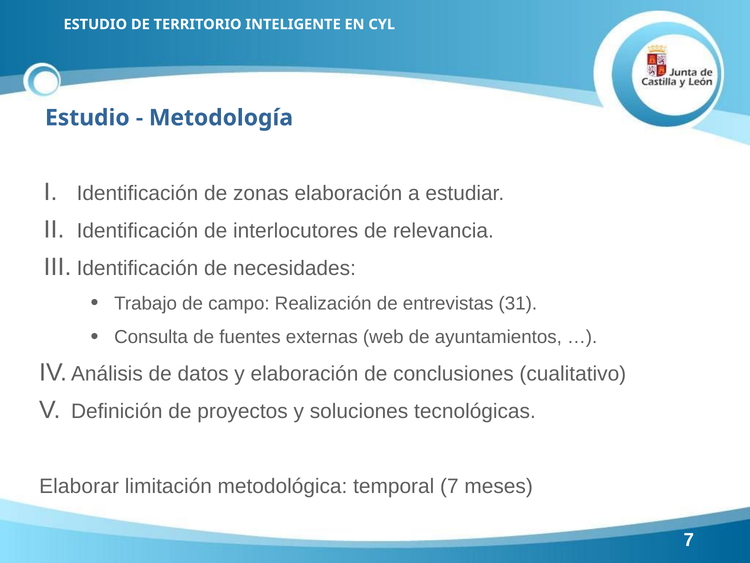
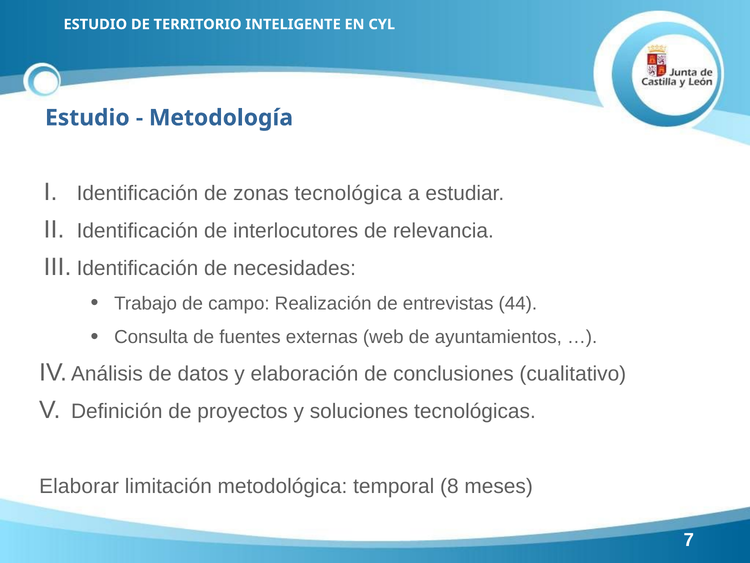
zonas elaboración: elaboración -> tecnológica (348, 193)
31: 31 -> 44 (518, 303)
temporal 7: 7 -> 8 (449, 486)
